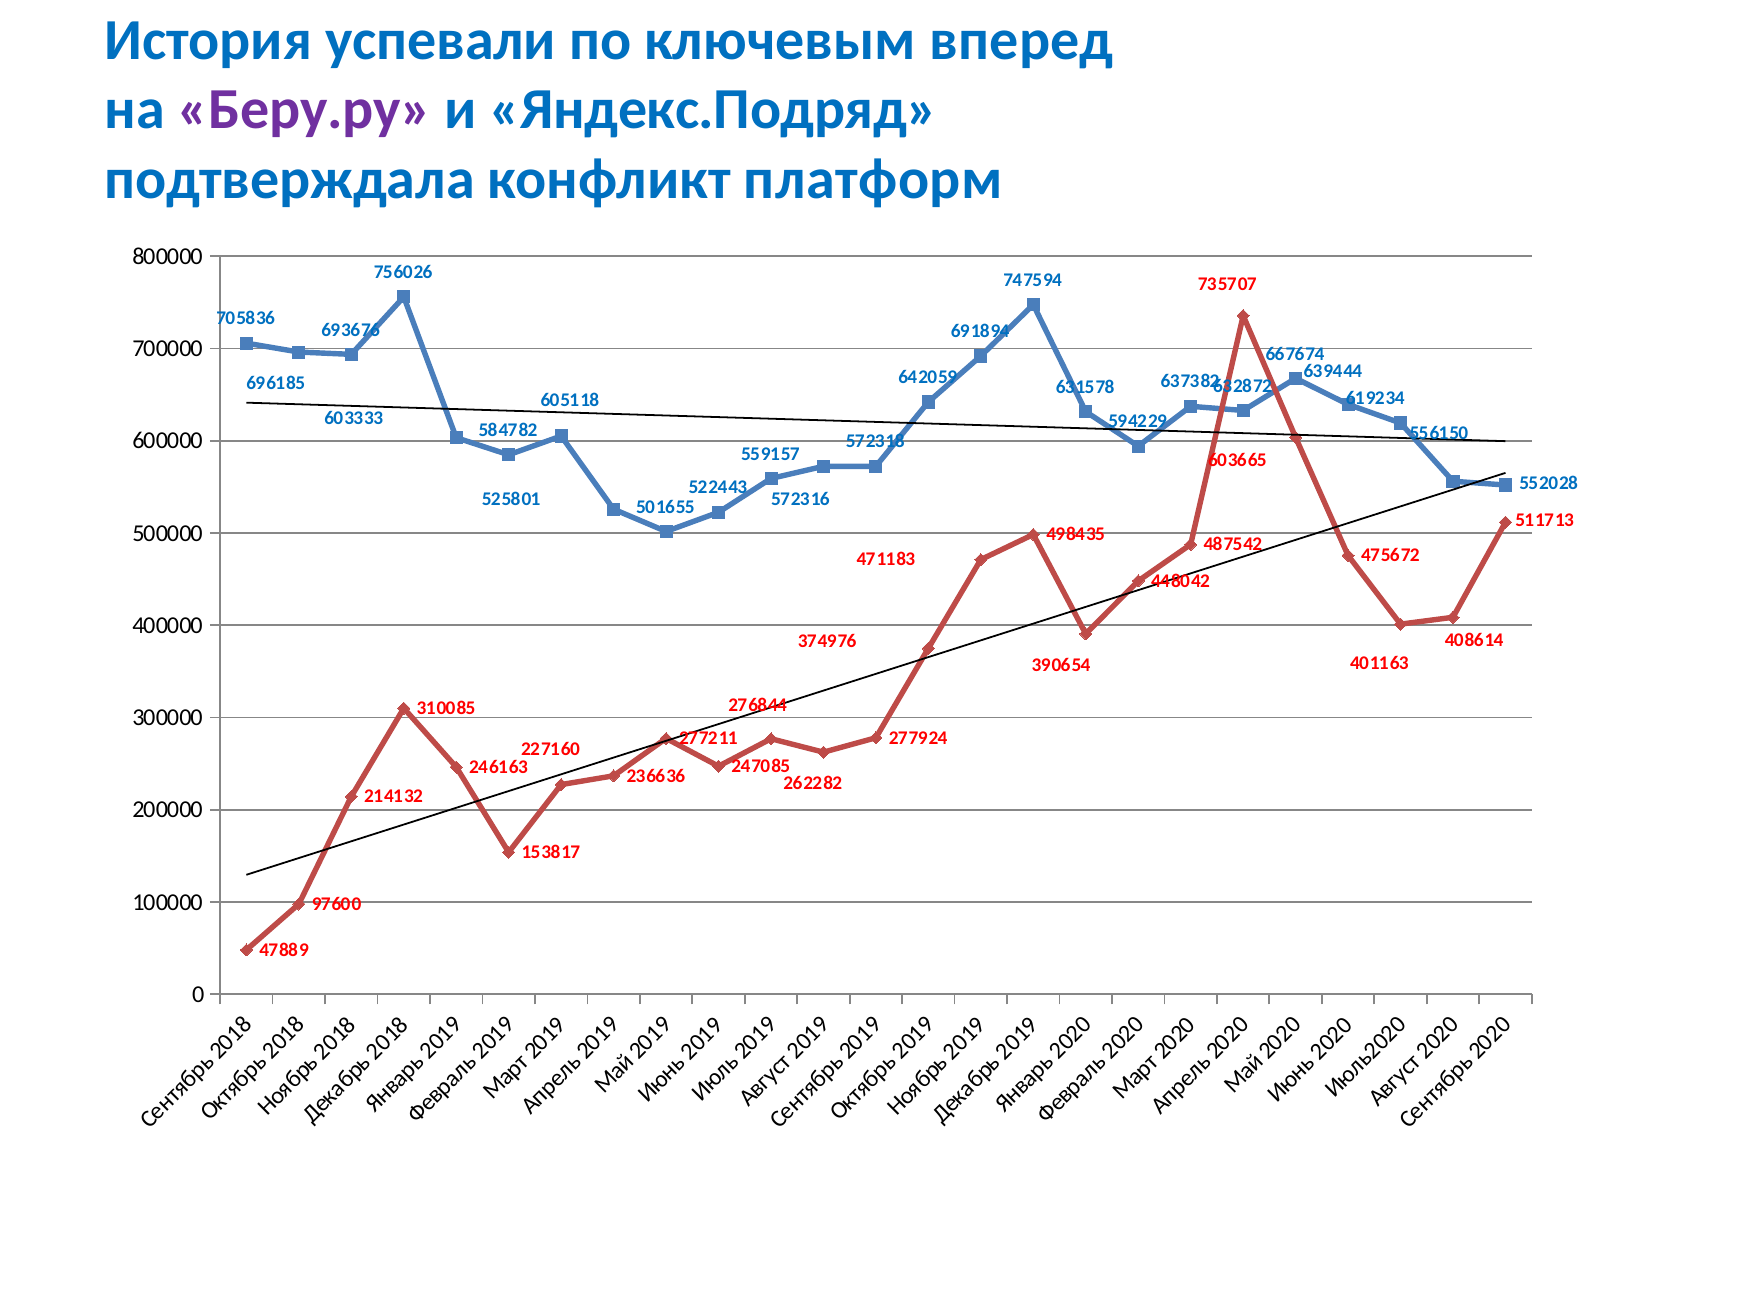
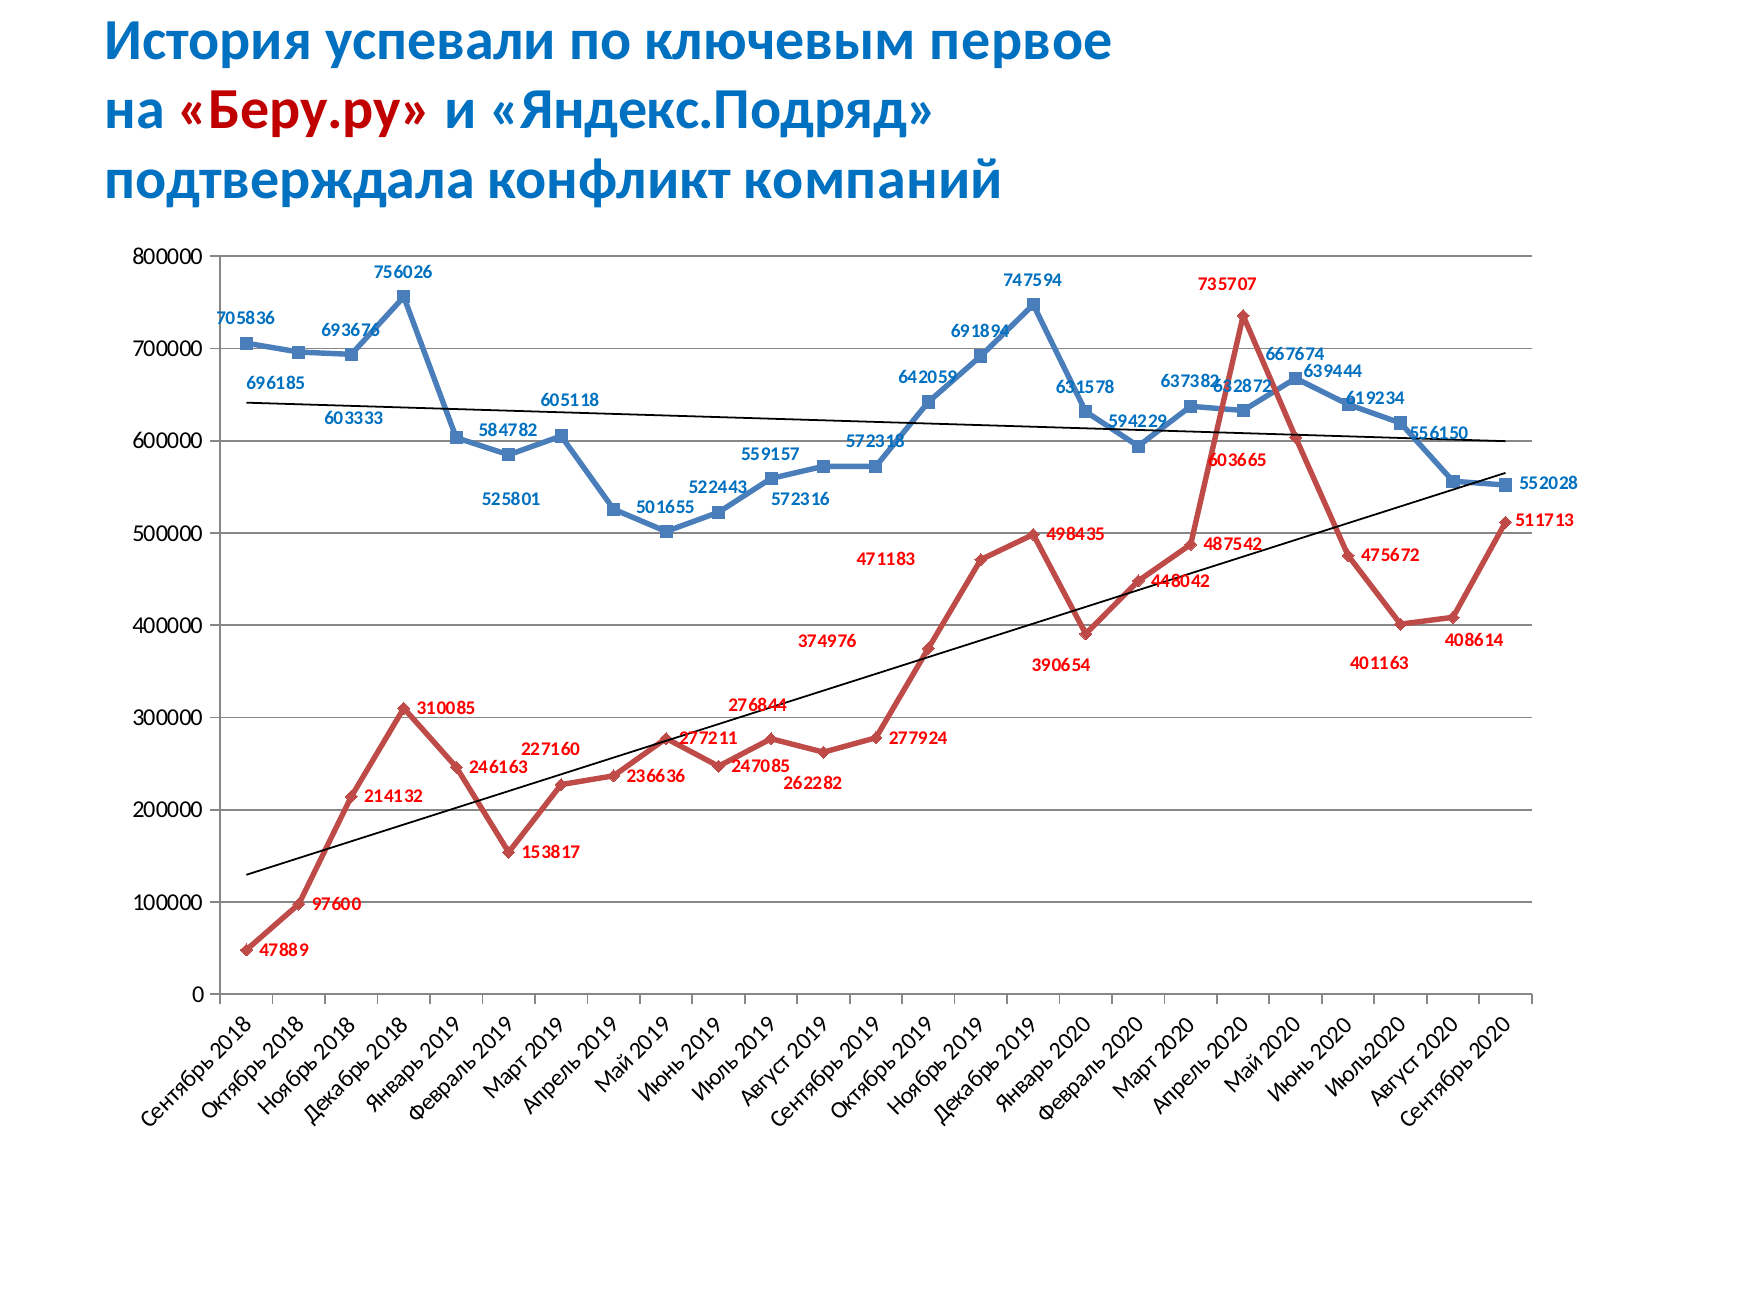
вперед: вперед -> первое (1021, 40)
Беру.ру colour: purple -> red (305, 110)
платформ: платформ -> компаний (873, 179)
